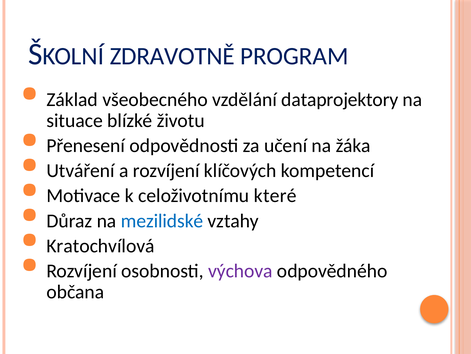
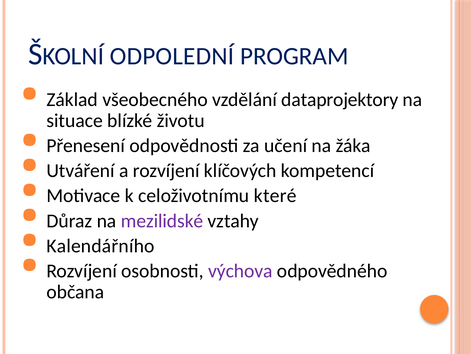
ZDRAVOTNĚ: ZDRAVOTNĚ -> ODPOLEDNÍ (172, 56)
mezilidské colour: blue -> purple (162, 220)
Kratochvílová: Kratochvílová -> Kalendářního (100, 245)
